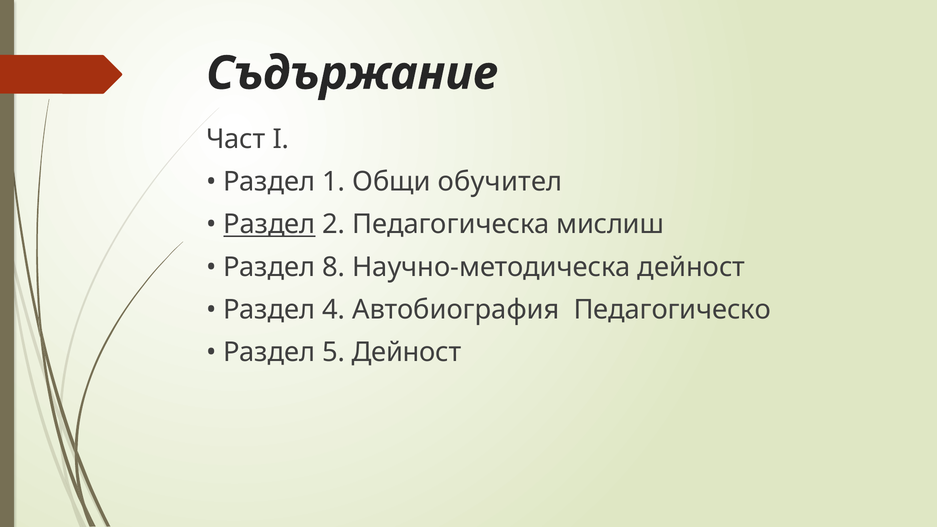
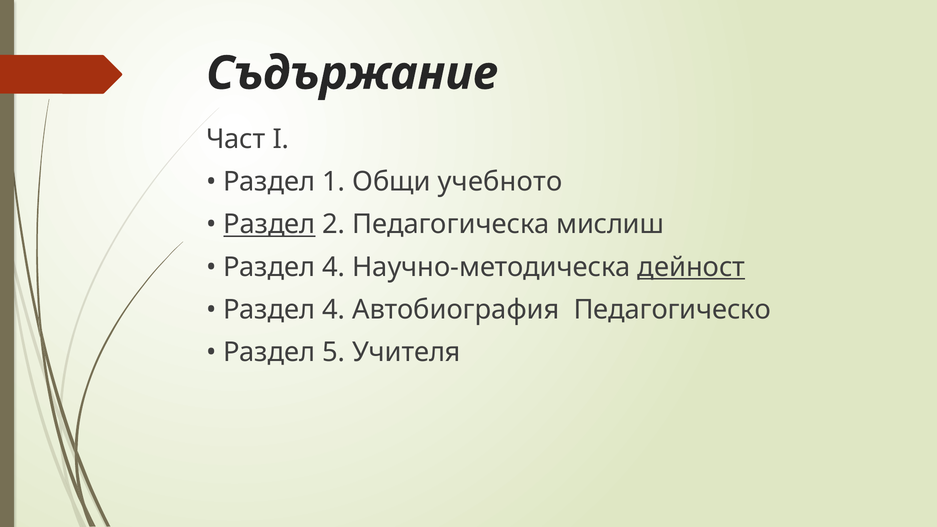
обучител: обучител -> учебното (500, 182)
8: 8 -> 4 (334, 267)
дейност underline: none -> present (691, 267)
5 Дейност: Дейност -> Учителя (406, 352)
